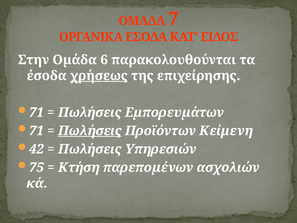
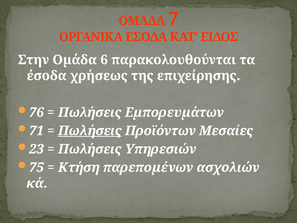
χρήσεως underline: present -> none (99, 76)
71: 71 -> 76 (36, 112)
Κείμενη: Κείμενη -> Μεσαίες (226, 131)
42: 42 -> 23 (36, 149)
